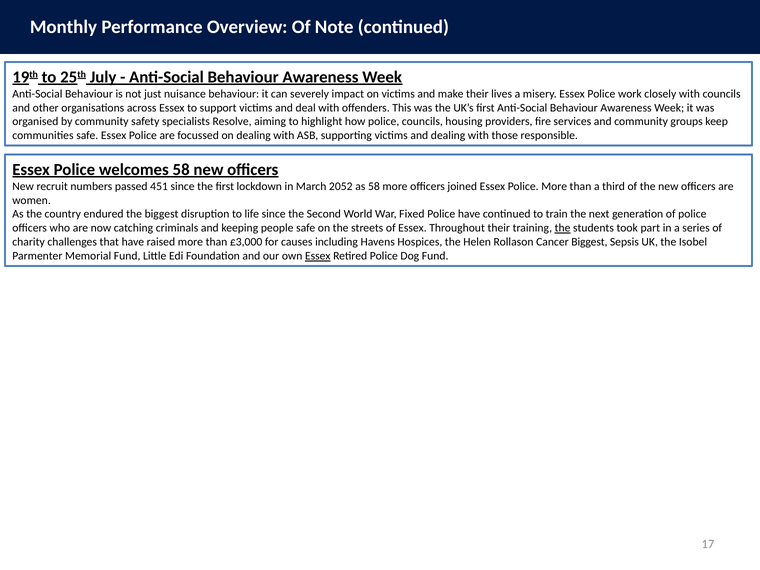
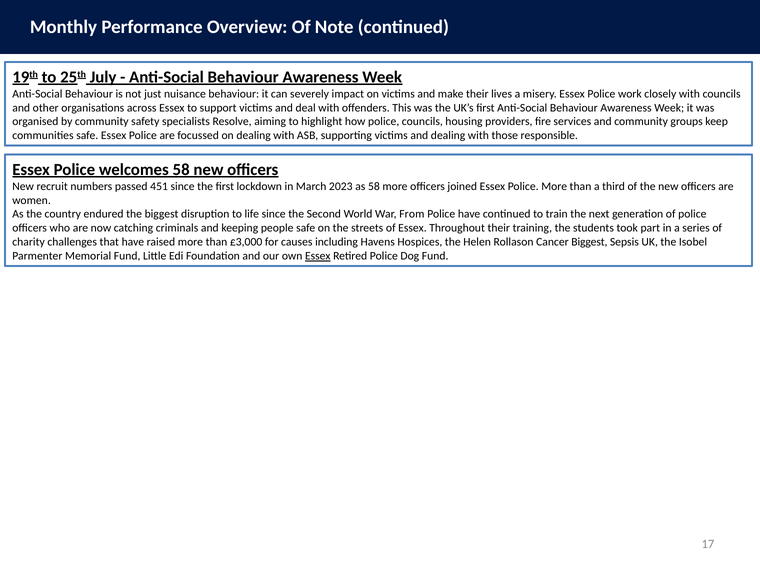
2052: 2052 -> 2023 (341, 186)
Fixed: Fixed -> From (412, 214)
the underline: present -> none (563, 228)
